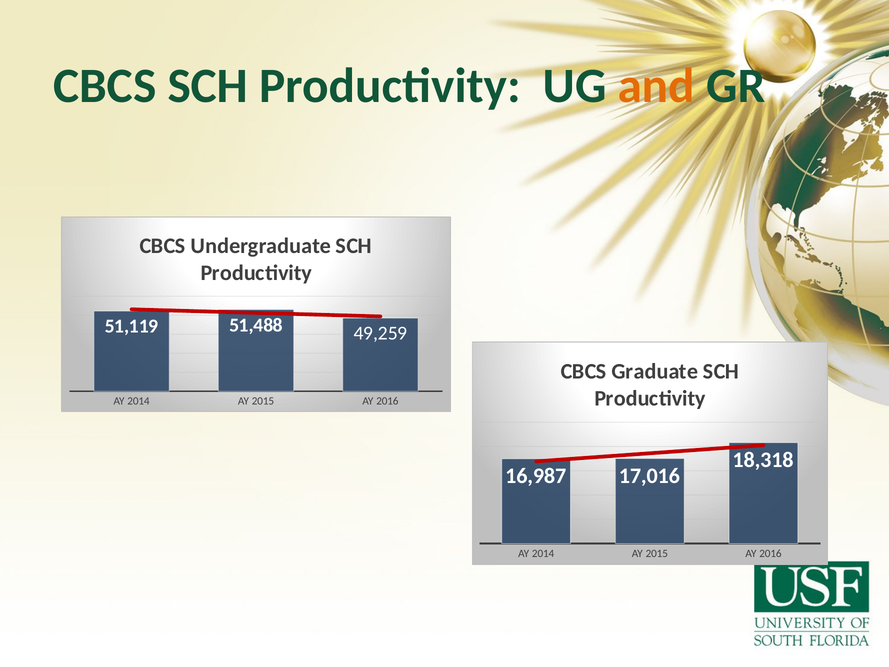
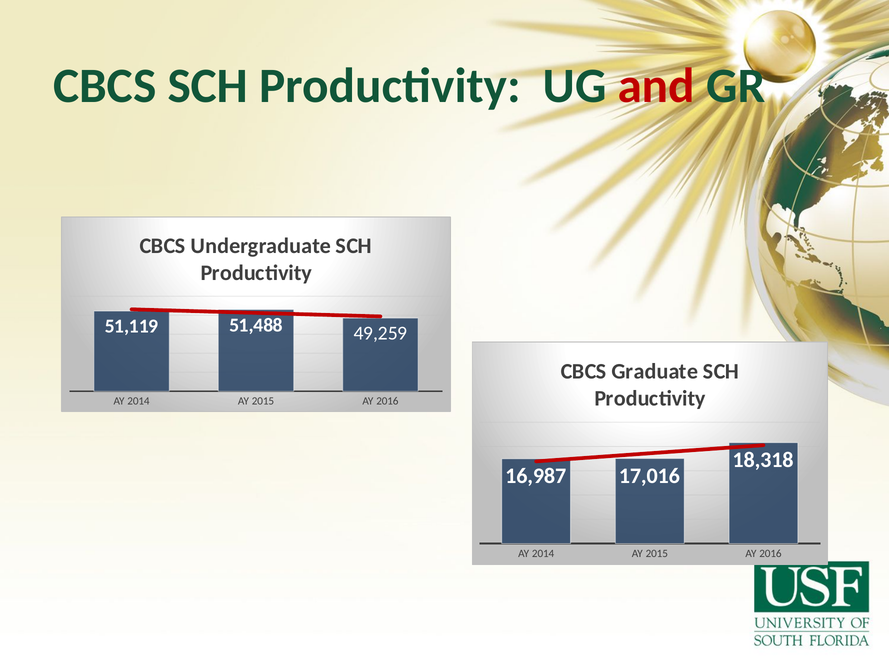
and colour: orange -> red (656, 86)
